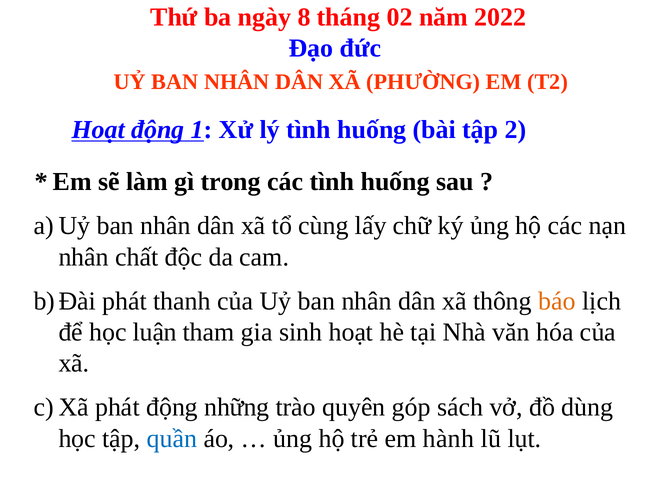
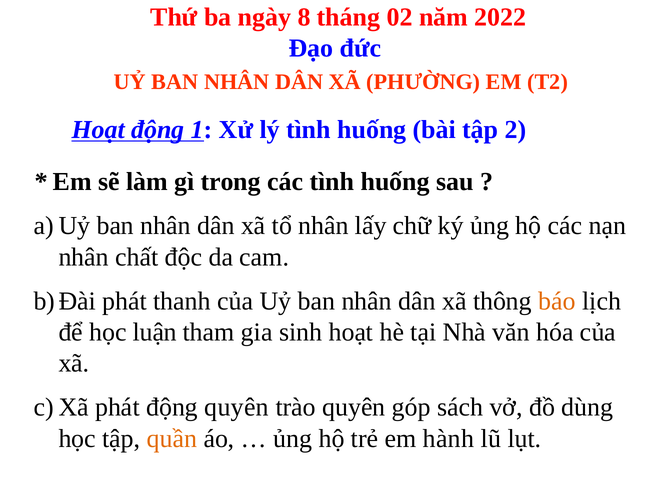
tổ cùng: cùng -> nhân (324, 226)
động những: những -> quyên (237, 408)
quần colour: blue -> orange (172, 439)
